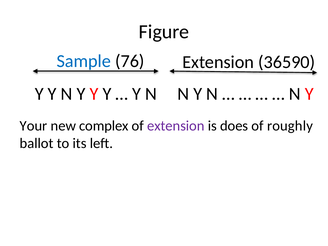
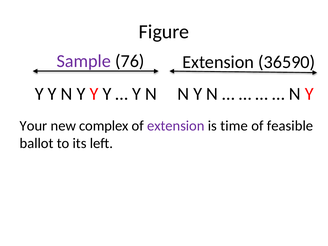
Sample colour: blue -> purple (84, 61)
does: does -> time (234, 126)
roughly: roughly -> feasible (290, 126)
